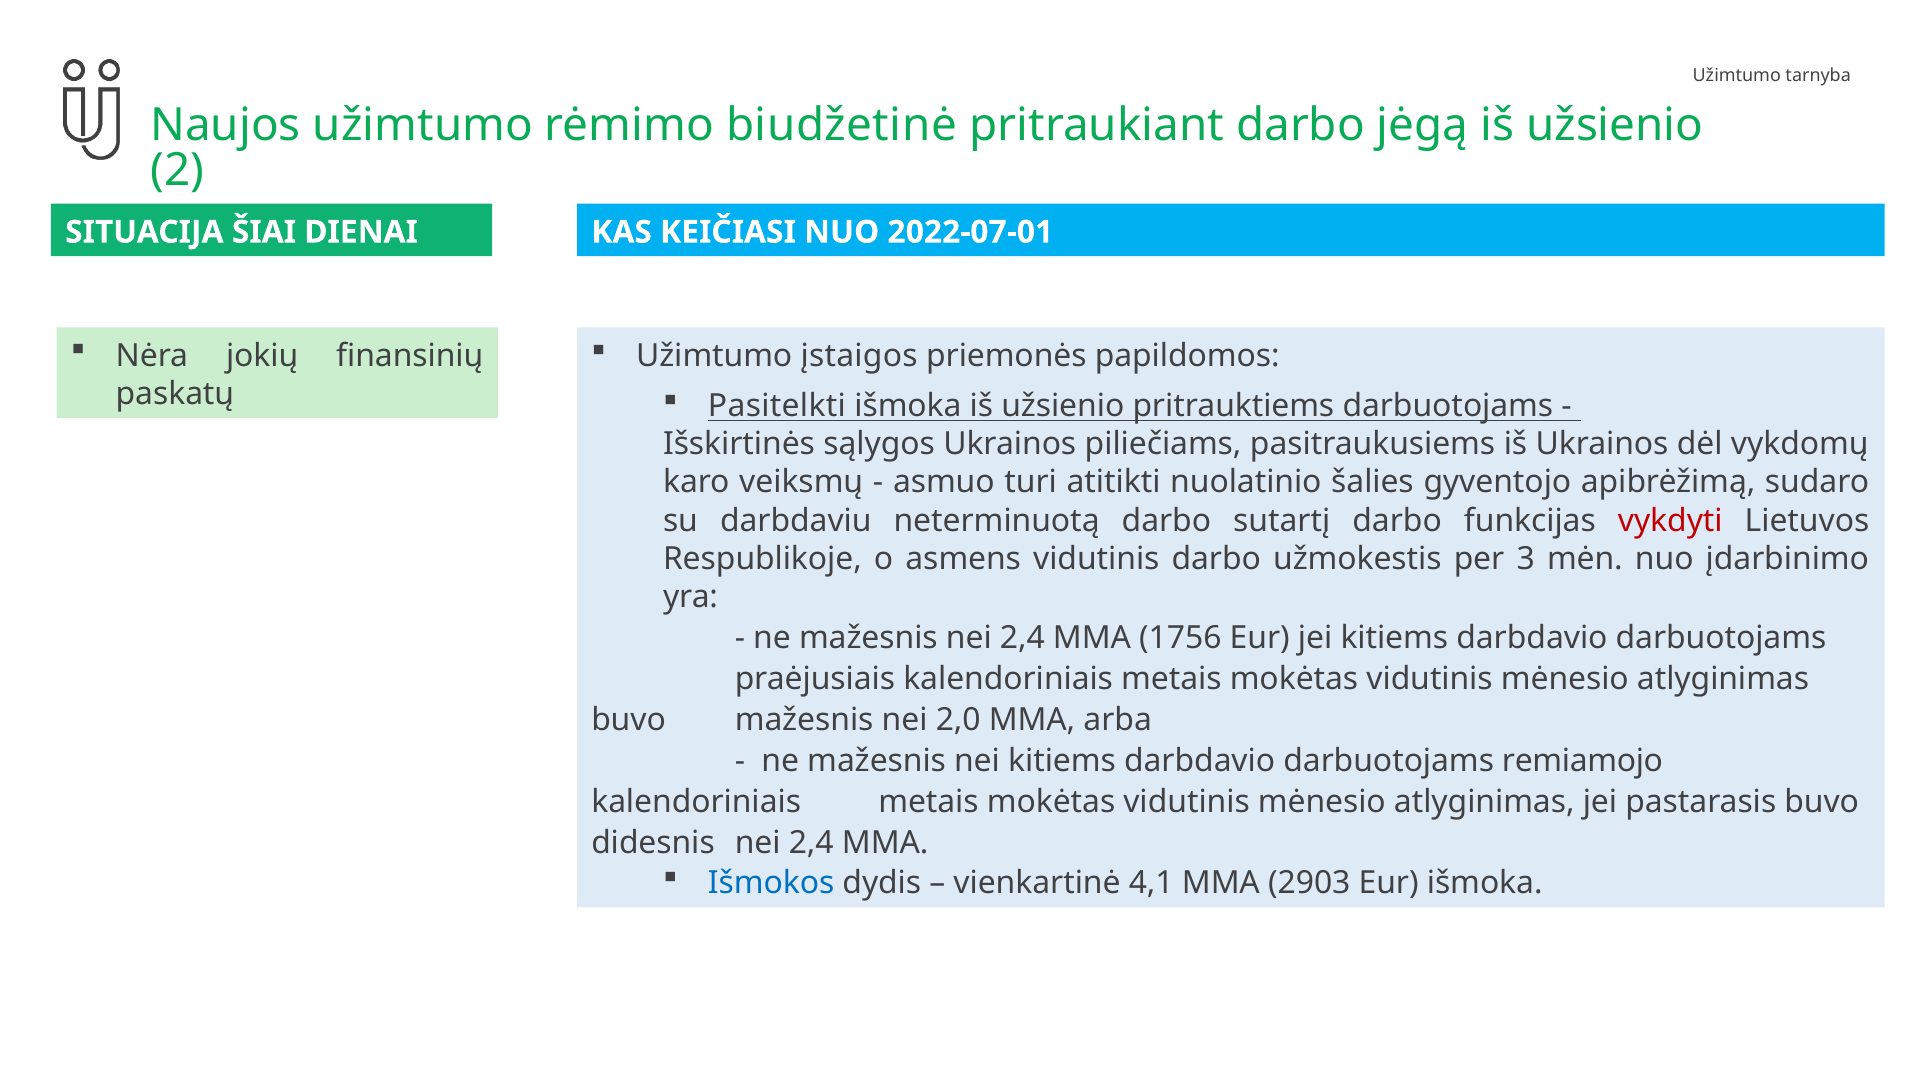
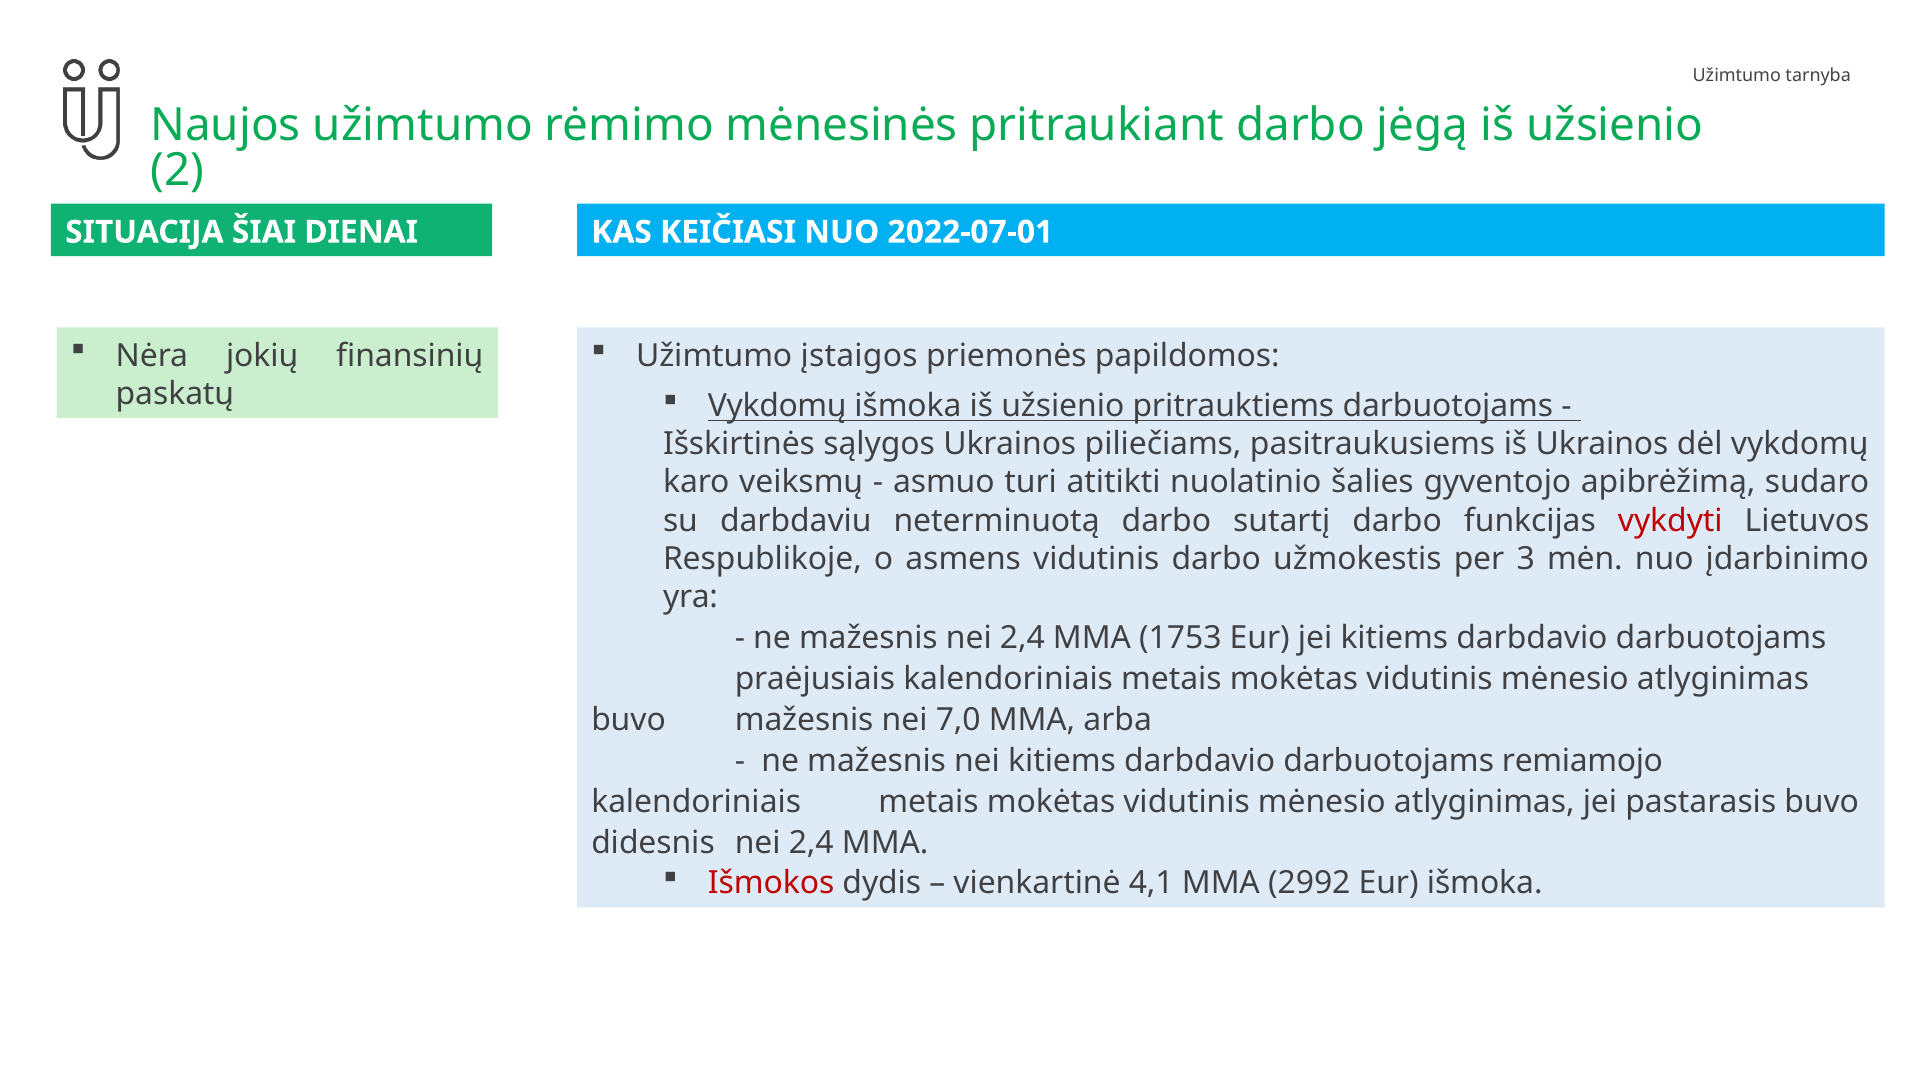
biudžetinė: biudžetinė -> mėnesinės (842, 126)
Pasitelkti: Pasitelkti -> Vykdomų (777, 406)
1756: 1756 -> 1753 (1180, 638)
2,0: 2,0 -> 7,0 (958, 720)
Išmokos colour: blue -> red (771, 884)
2903: 2903 -> 2992 (1309, 884)
